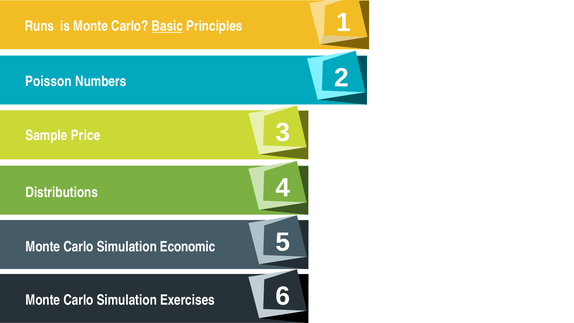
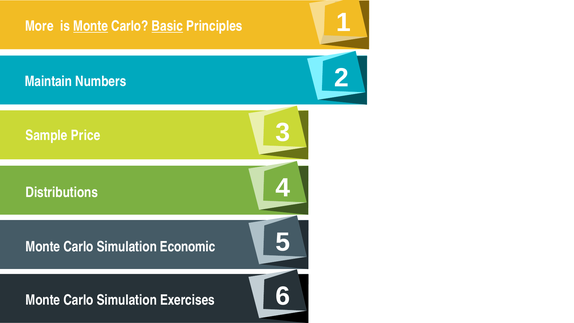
Runs: Runs -> More (39, 26)
Monte underline: none -> present (91, 26)
Poisson: Poisson -> Maintain (48, 81)
